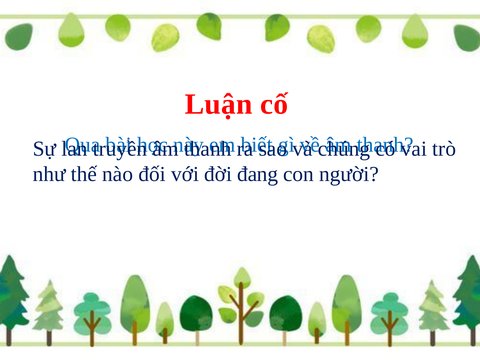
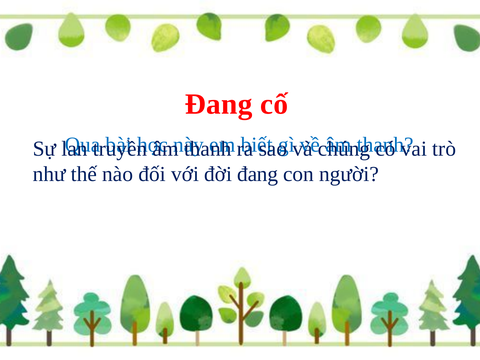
Luận: Luận -> Đang (219, 104)
